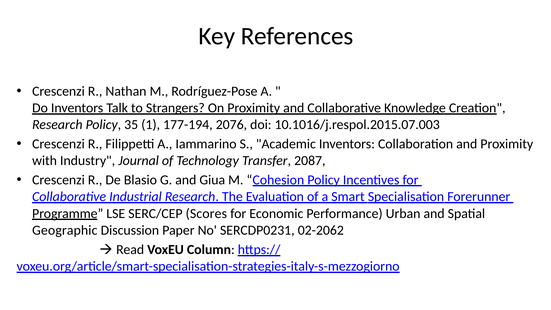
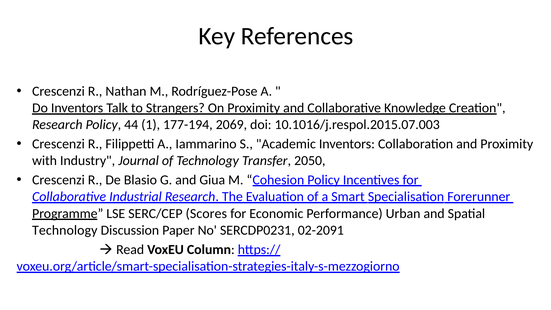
35: 35 -> 44 (131, 125)
2076: 2076 -> 2069 (231, 125)
2087: 2087 -> 2050 (310, 161)
Geographic: Geographic -> Technology (65, 230)
02-2062: 02-2062 -> 02-2091 (321, 230)
